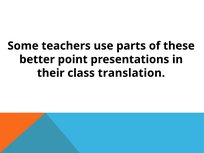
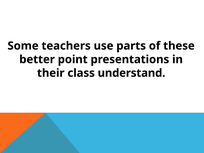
translation: translation -> understand (132, 73)
